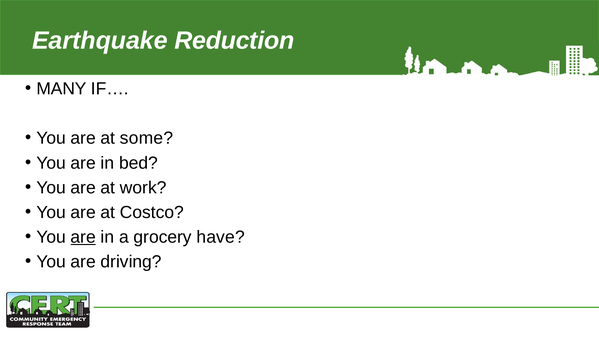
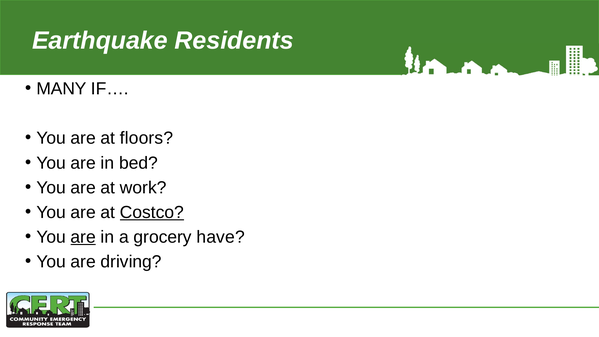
Reduction: Reduction -> Residents (234, 41)
some: some -> floors (147, 138)
Costco underline: none -> present (152, 212)
